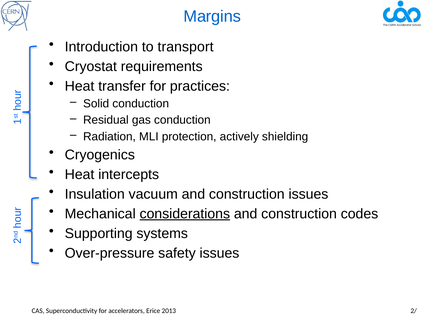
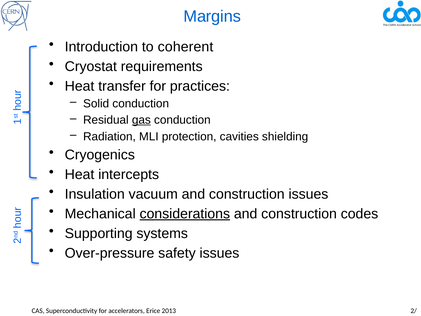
transport: transport -> coherent (186, 47)
gas underline: none -> present (141, 120)
actively: actively -> cavities (239, 136)
